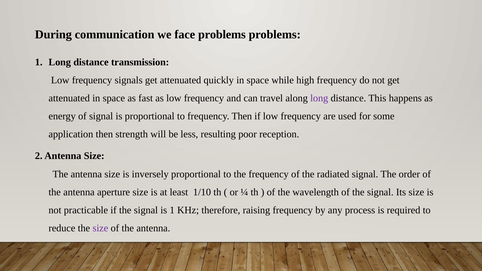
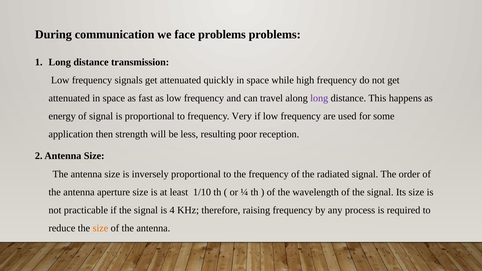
frequency Then: Then -> Very (242, 116)
is 1: 1 -> 4 (172, 210)
size colour: purple -> orange (100, 228)
